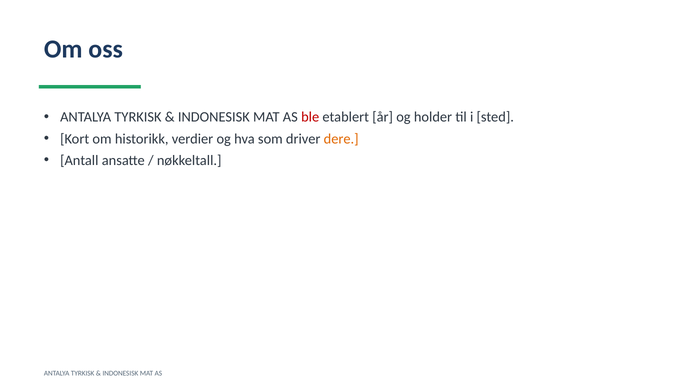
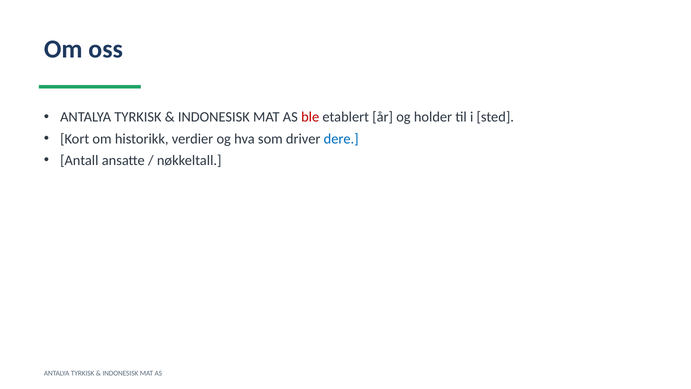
dere colour: orange -> blue (341, 139)
